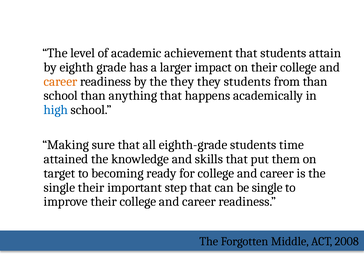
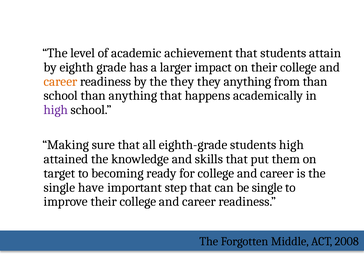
they students: students -> anything (247, 81)
high colour: blue -> purple (56, 110)
students time: time -> high (291, 145)
single their: their -> have (91, 187)
